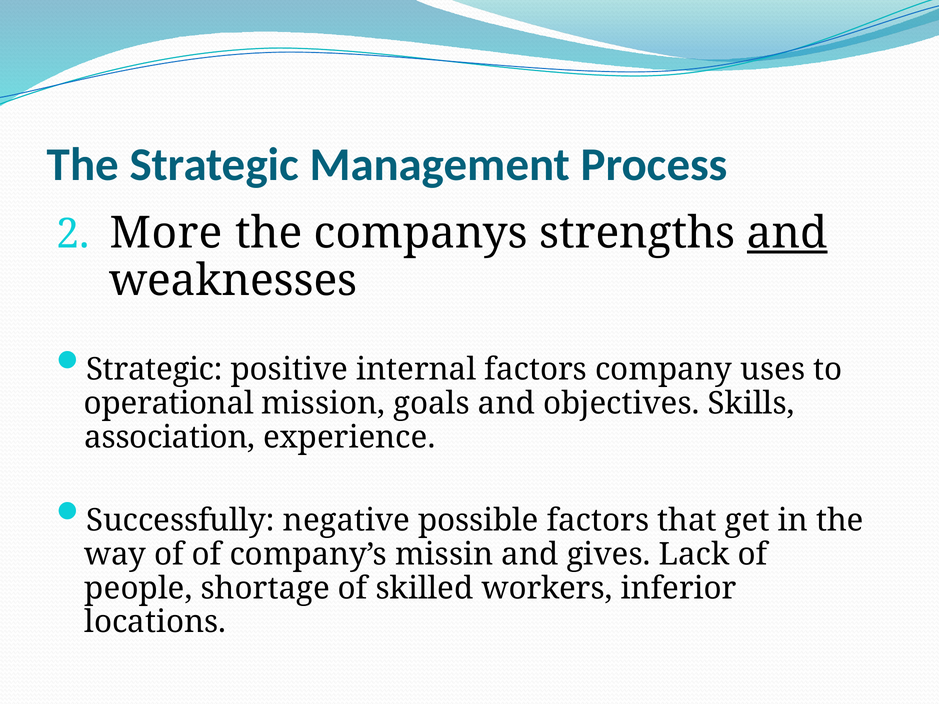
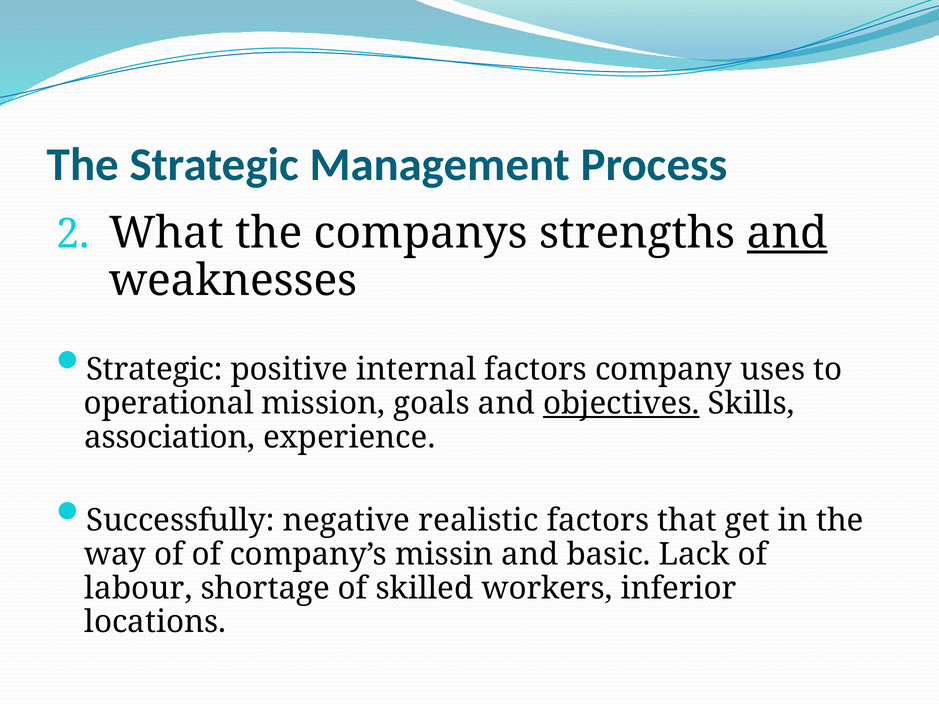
More: More -> What (166, 233)
objectives underline: none -> present (621, 404)
possible: possible -> realistic (478, 521)
gives: gives -> basic (609, 555)
people: people -> labour (138, 588)
